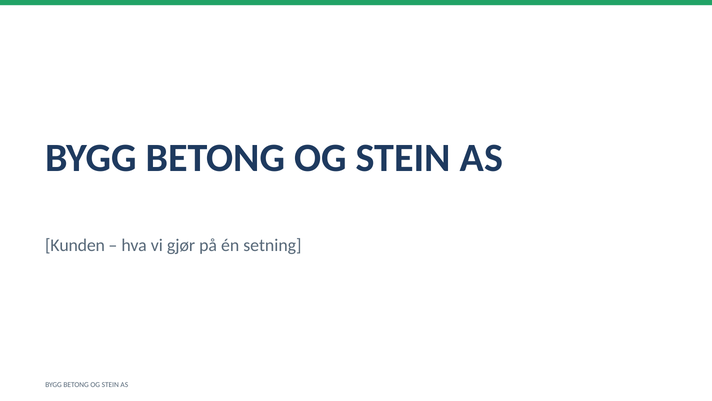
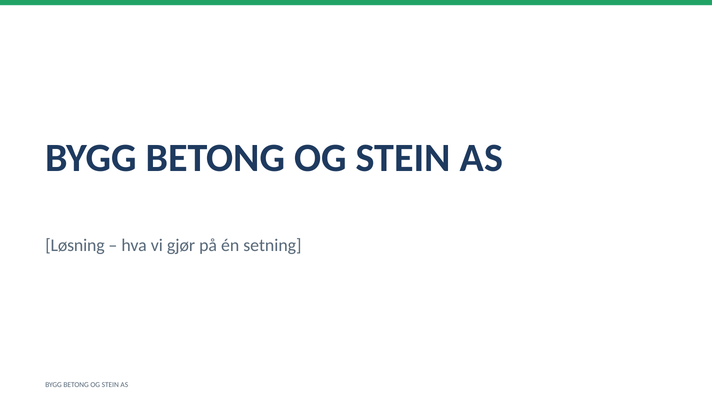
Kunden: Kunden -> Løsning (75, 245)
